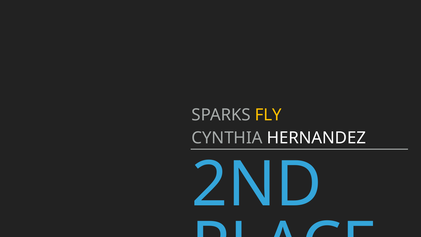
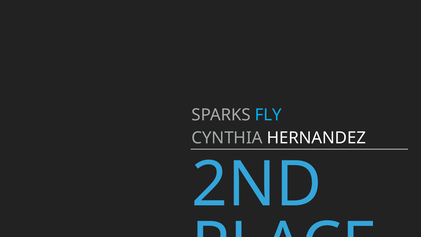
FLY colour: yellow -> light blue (268, 115)
